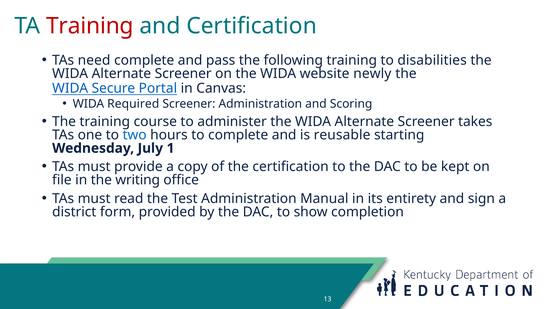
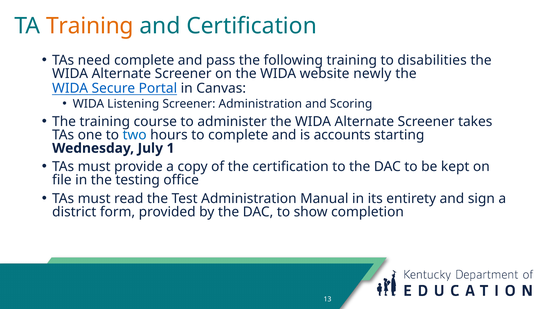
Training colour: red -> orange (90, 26)
Required: Required -> Listening (133, 104)
reusable: reusable -> accounts (342, 135)
writing: writing -> testing (138, 180)
